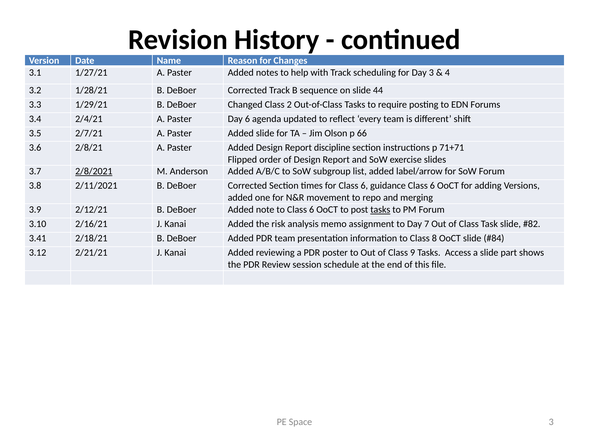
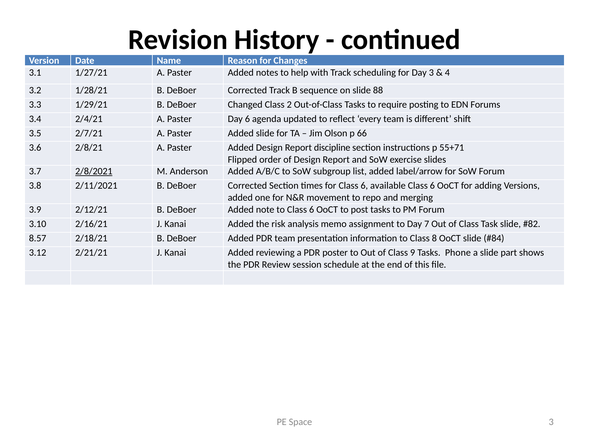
44: 44 -> 88 (378, 90)
71+71: 71+71 -> 55+71 (452, 147)
guidance: guidance -> available (388, 186)
tasks underline: present -> none (380, 210)
3.41: 3.41 -> 8.57 (38, 238)
Access: Access -> Phone (458, 253)
